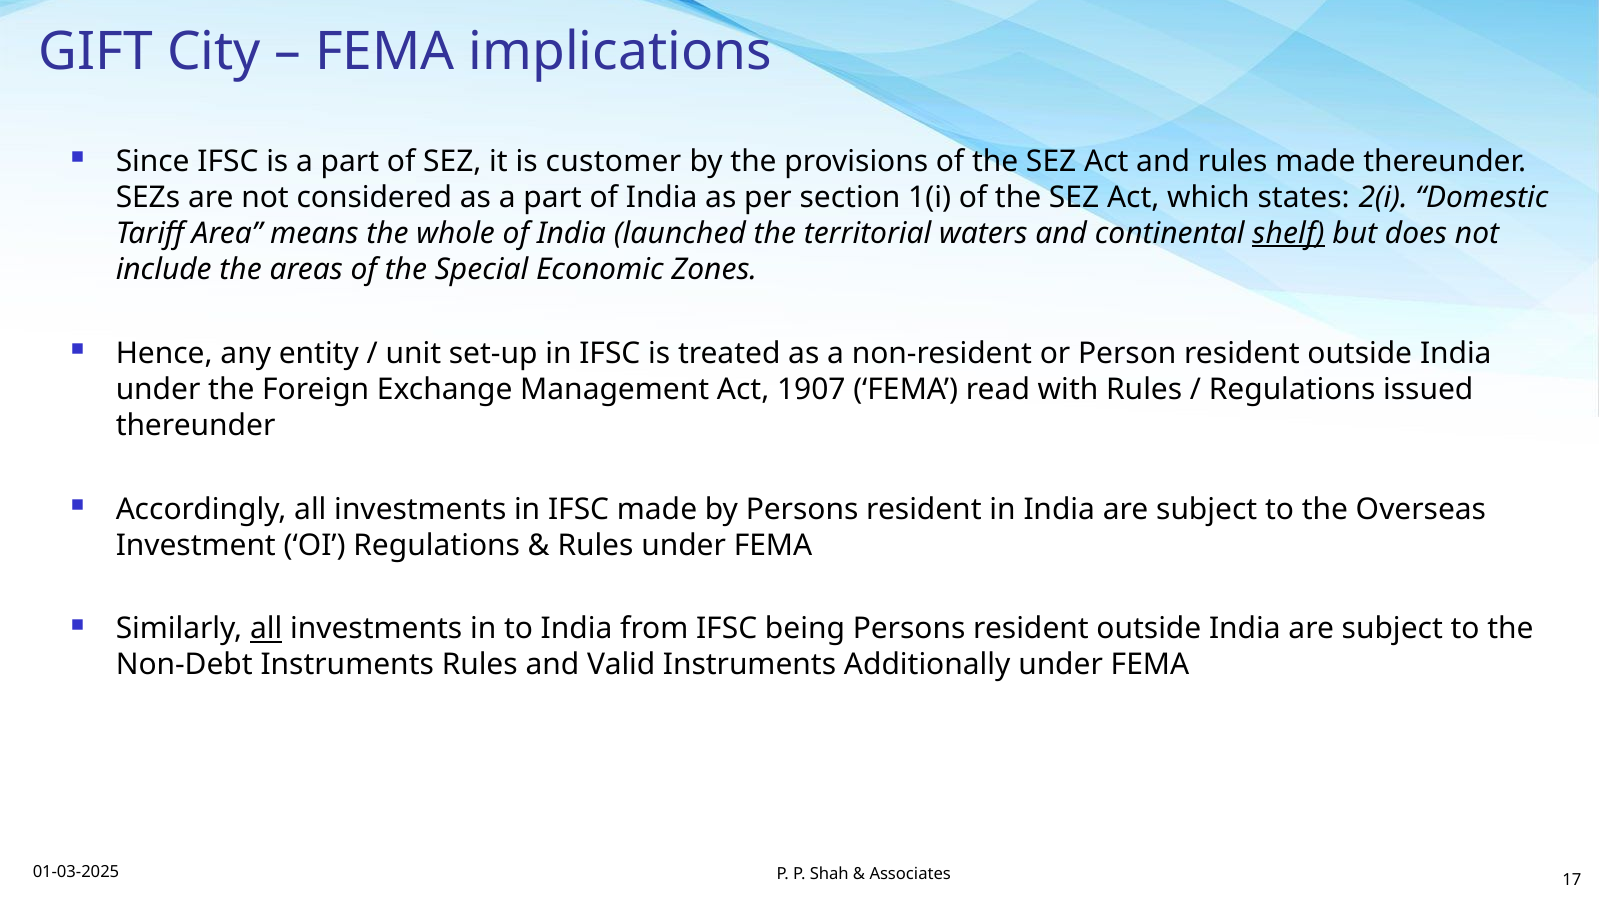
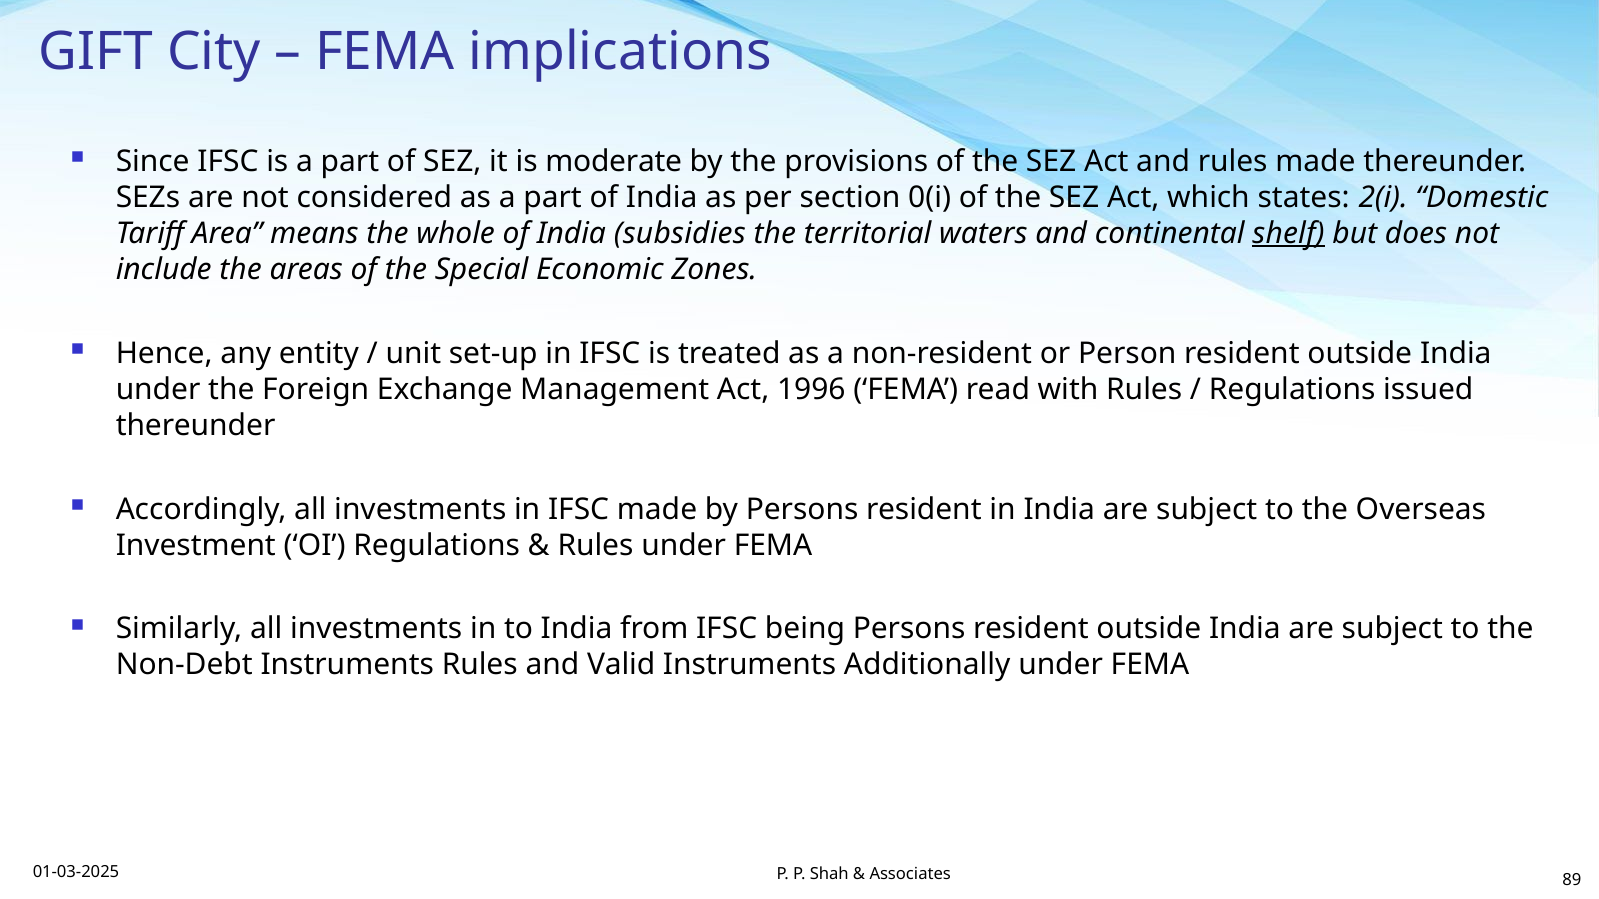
customer: customer -> moderate (614, 162)
1(i: 1(i -> 0(i (930, 198)
launched: launched -> subsidies (680, 234)
1907: 1907 -> 1996 (811, 389)
all underline: present -> none (266, 629)
17: 17 -> 89 (1572, 880)
